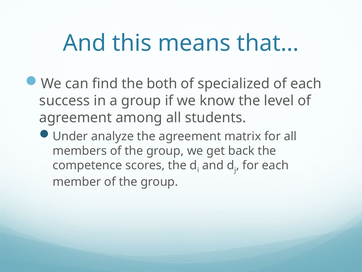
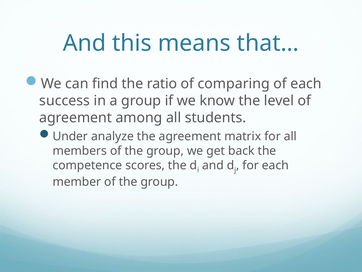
both: both -> ratio (162, 84)
specialized: specialized -> comparing (234, 84)
